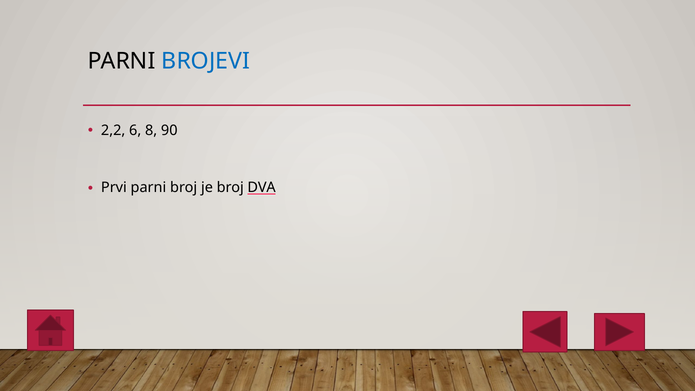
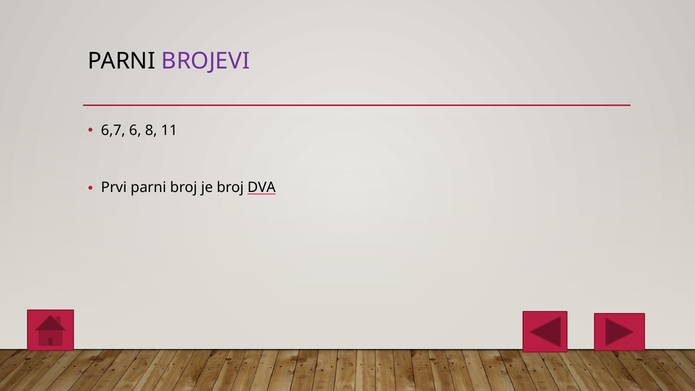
BROJEVI colour: blue -> purple (206, 61)
2,2: 2,2 -> 6,7 (113, 131)
90: 90 -> 11 (169, 131)
